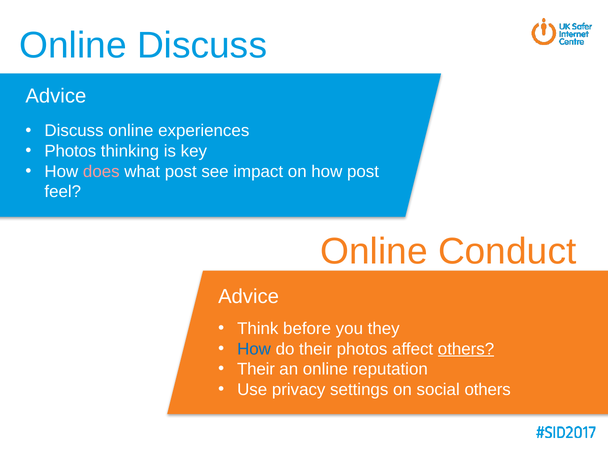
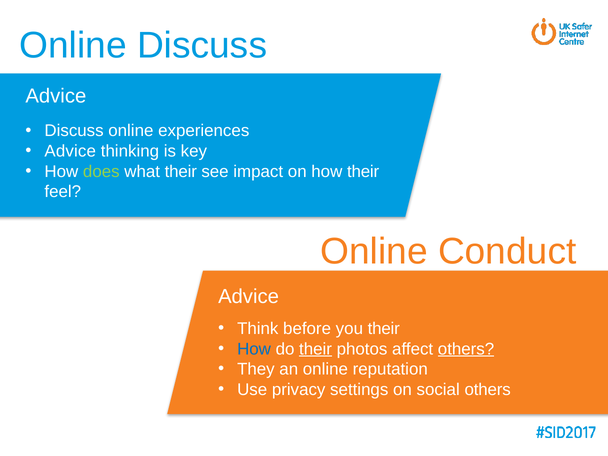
Photos: Photos -> Advice (70, 151)
does colour: pink -> light green (101, 171)
what post: post -> their (181, 171)
how post: post -> their (363, 171)
you they: they -> their (384, 329)
their underline: none -> present (316, 349)
Their: Their -> They (256, 369)
